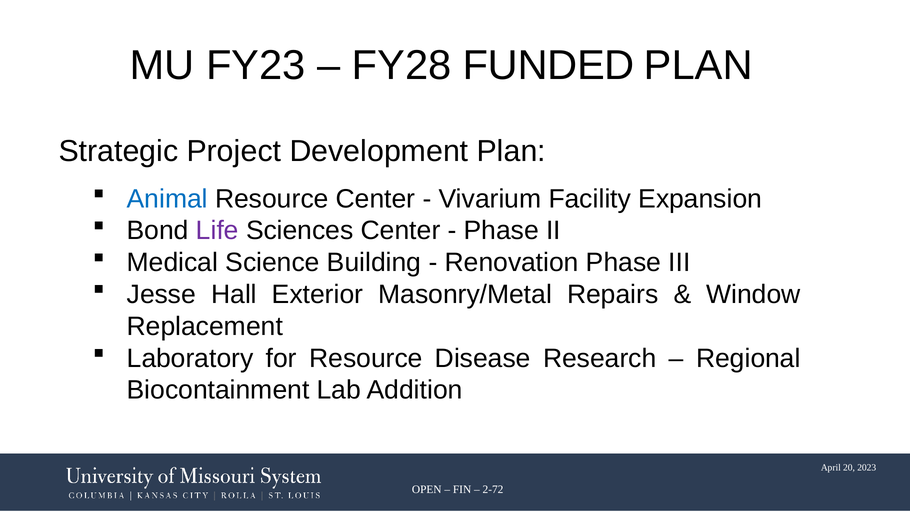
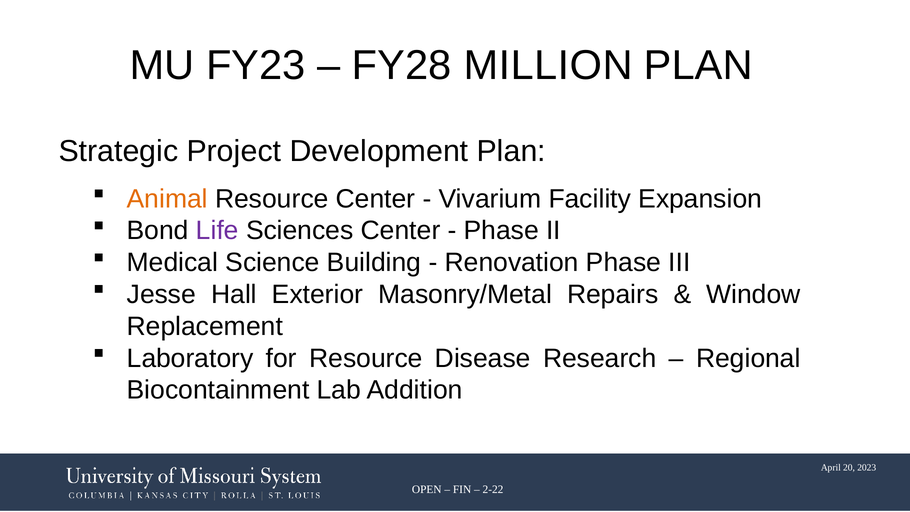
FUNDED: FUNDED -> MILLION (548, 65)
Animal colour: blue -> orange (167, 199)
2-72: 2-72 -> 2-22 (493, 489)
